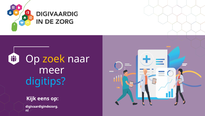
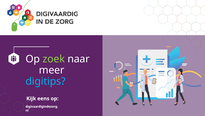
zoek colour: yellow -> light green (54, 59)
